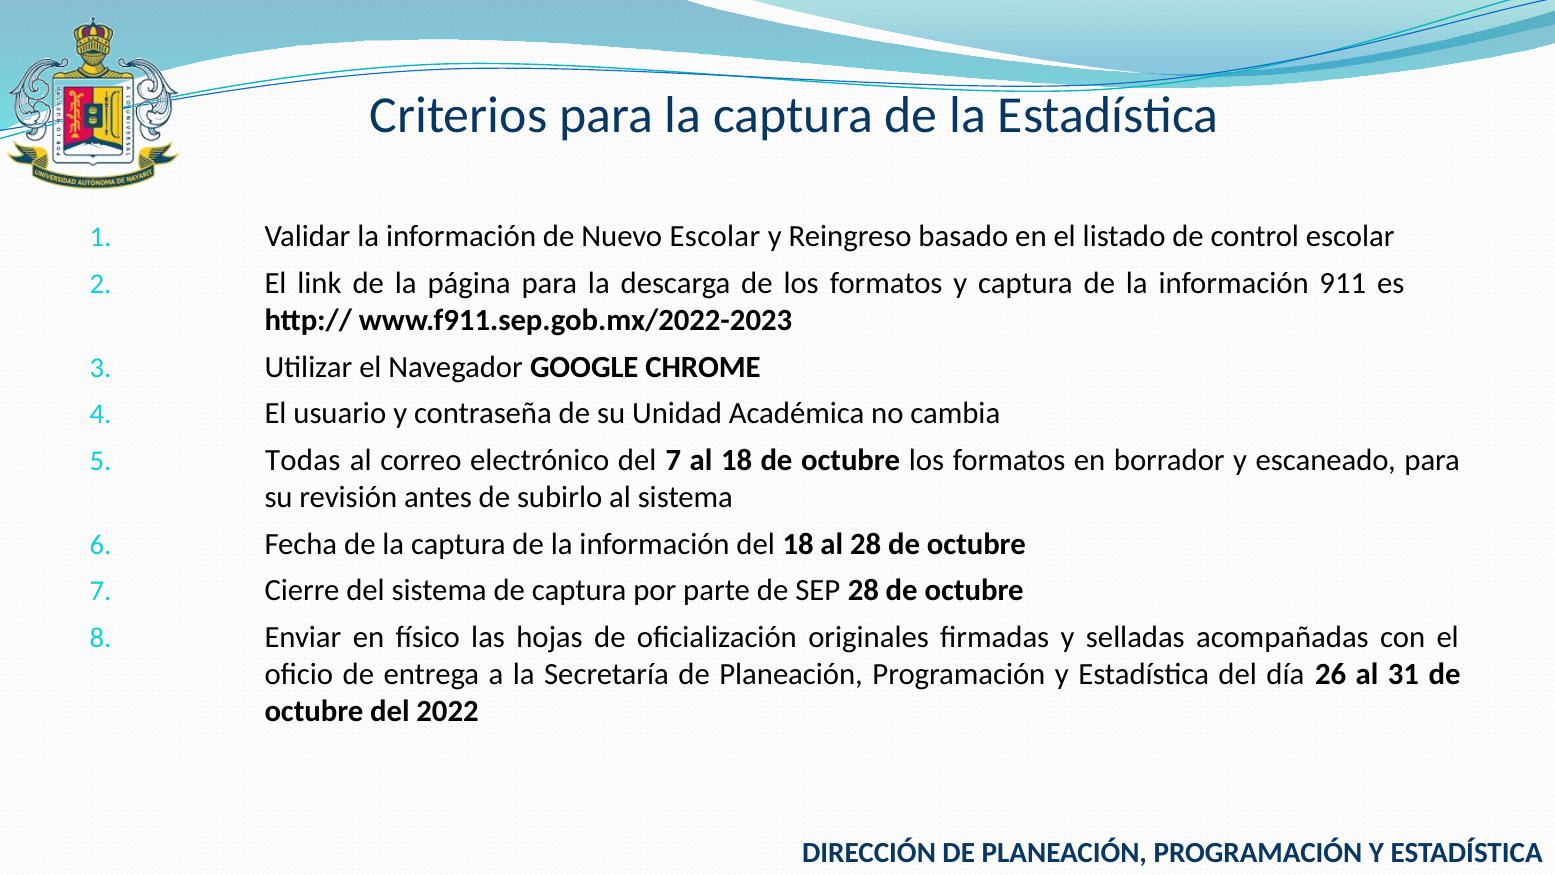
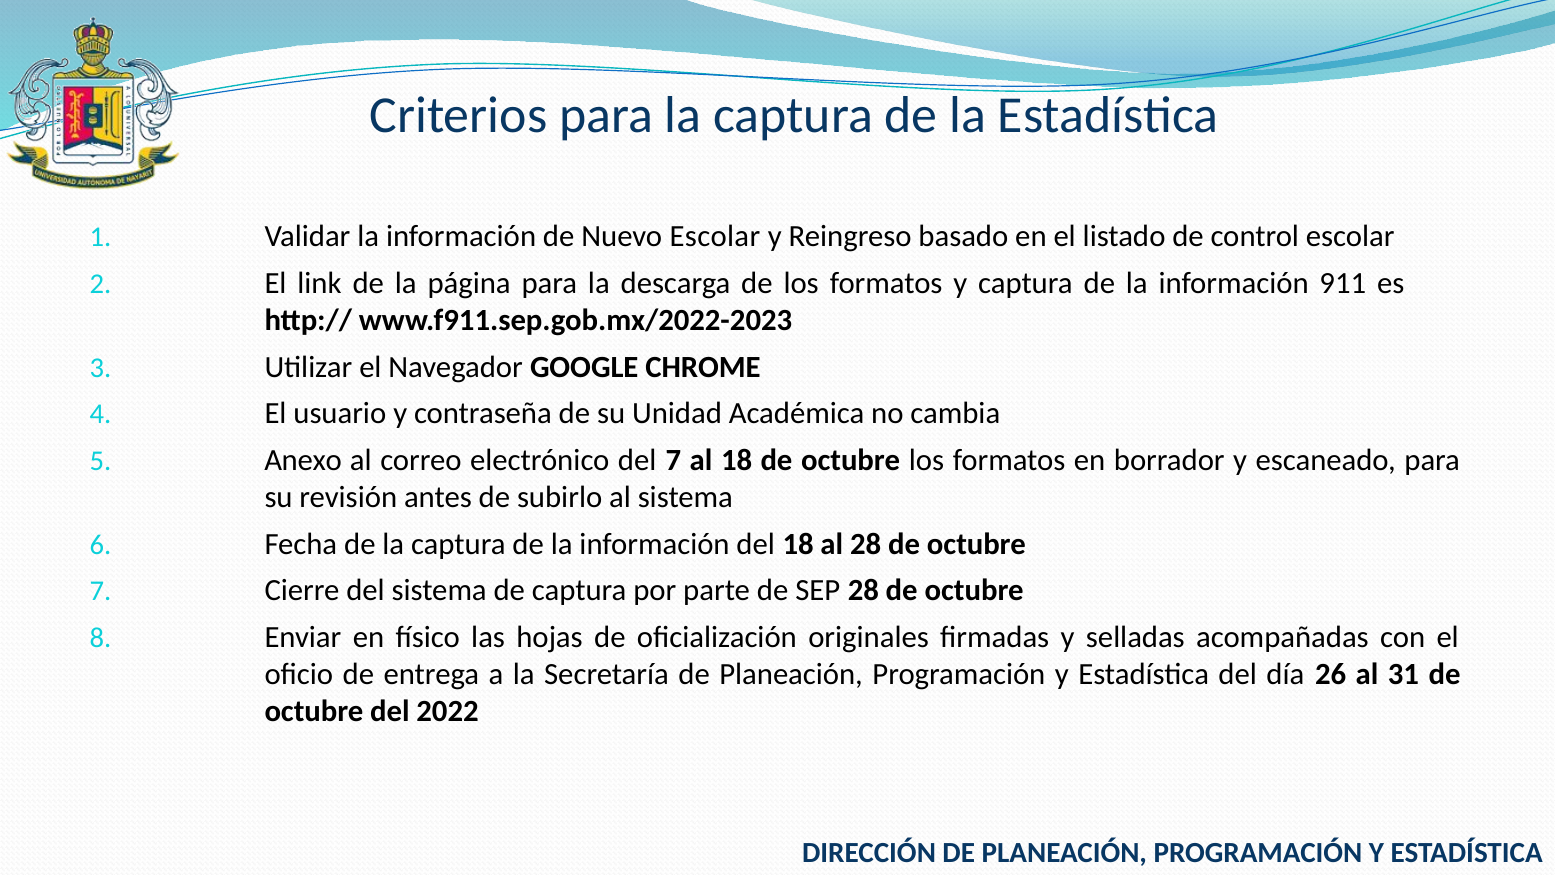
Todas: Todas -> Anexo (303, 460)
